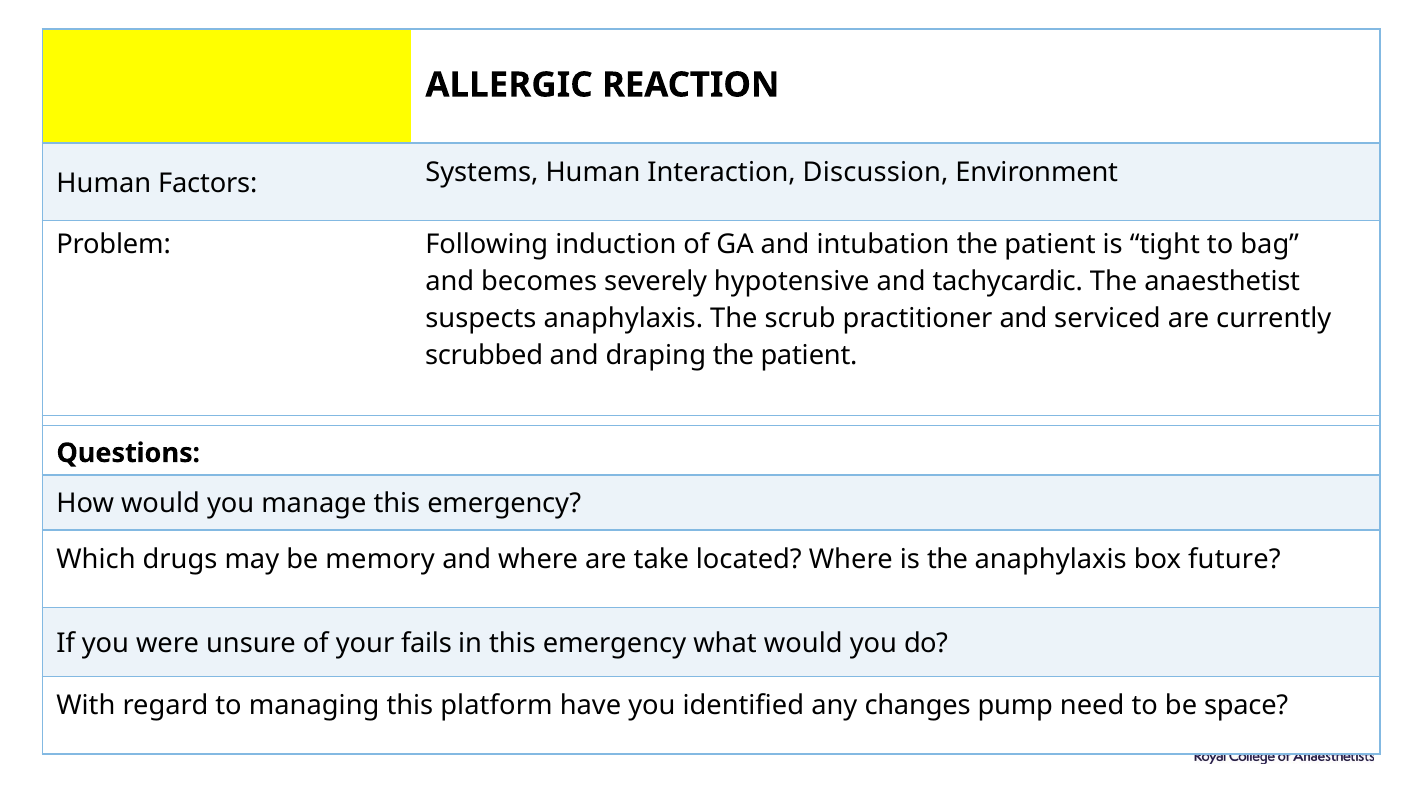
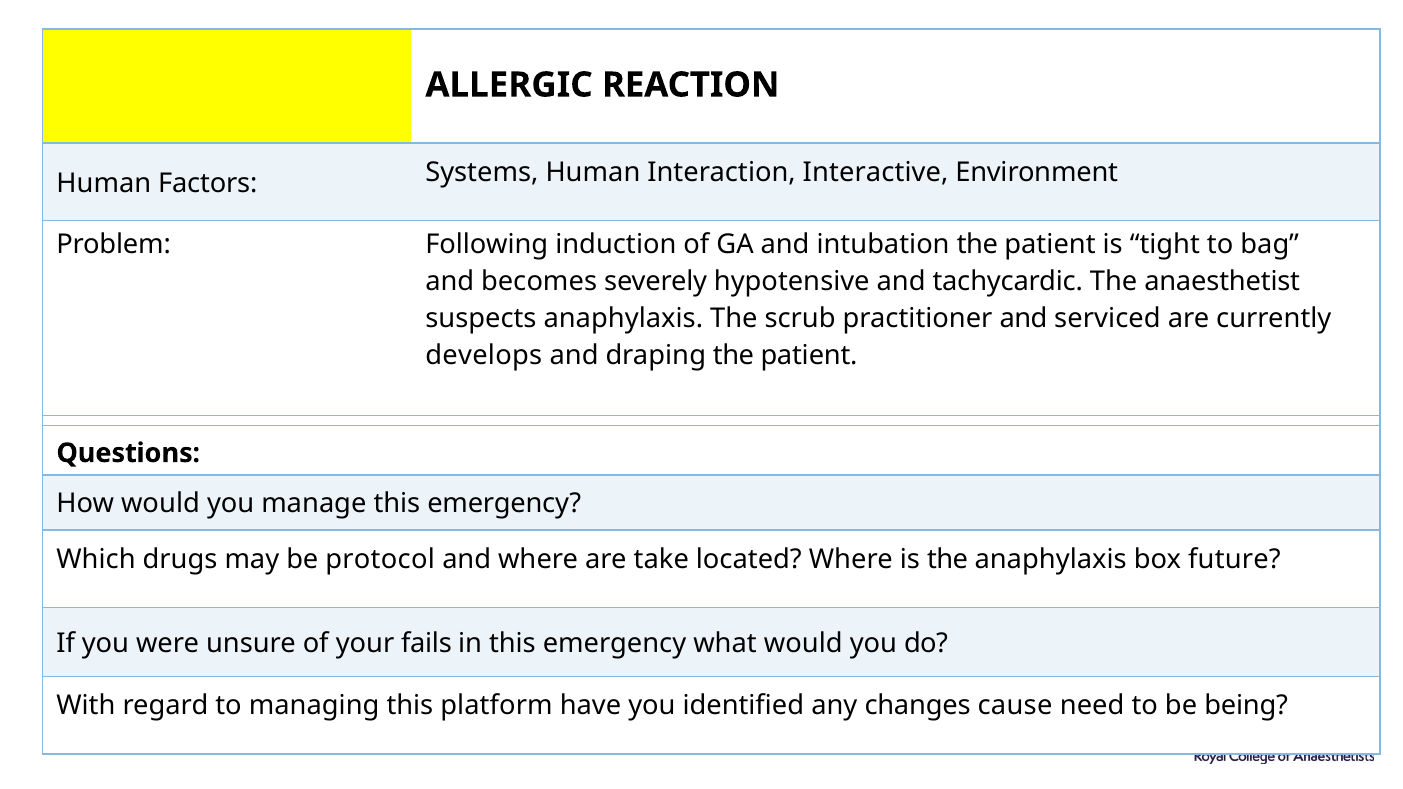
Discussion: Discussion -> Interactive (876, 173)
scrubbed: scrubbed -> develops (484, 356)
memory: memory -> protocol (380, 559)
pump: pump -> cause (1015, 706)
space: space -> being (1246, 706)
